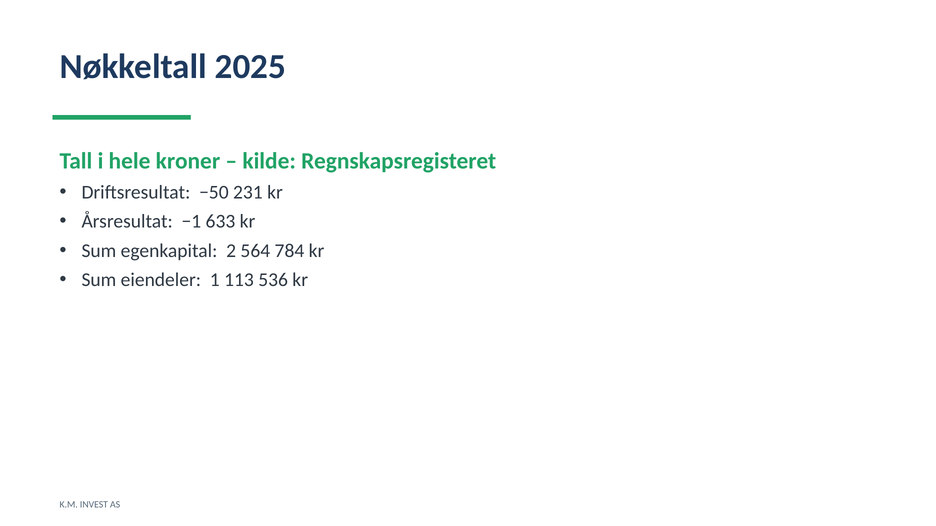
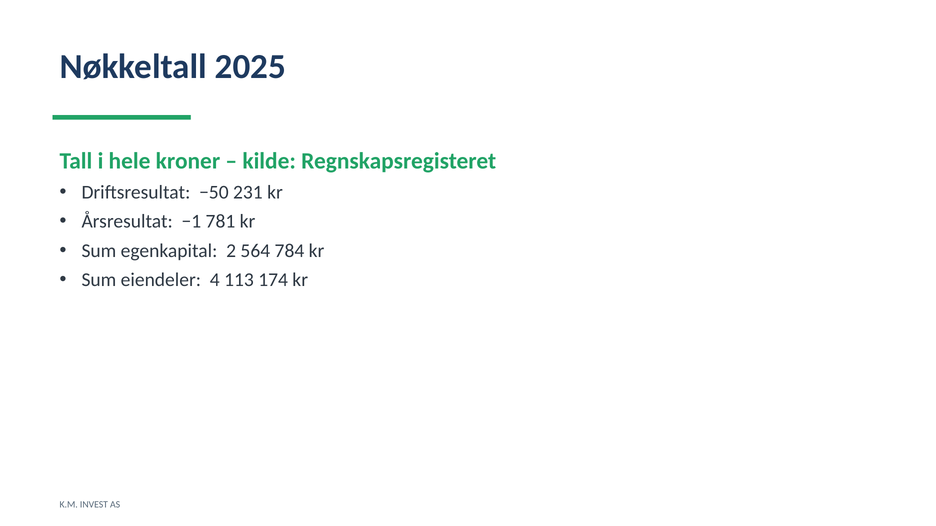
633: 633 -> 781 (220, 222)
1: 1 -> 4 (215, 280)
536: 536 -> 174 (273, 280)
